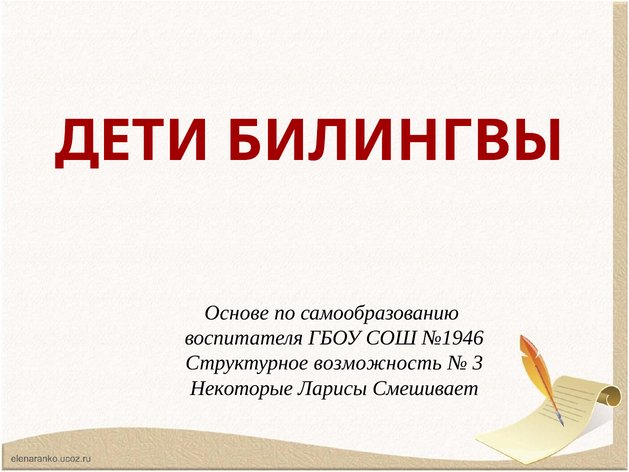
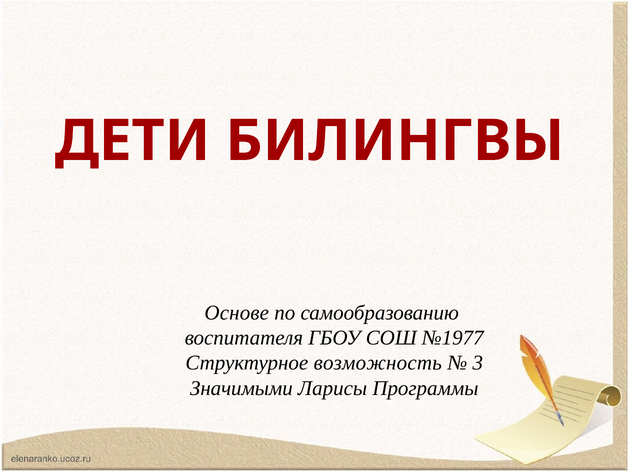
№1946: №1946 -> №1977 (453, 338)
Некоторые: Некоторые -> Значимыми (241, 388)
Смешивает: Смешивает -> Программы (425, 388)
